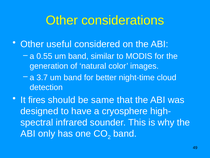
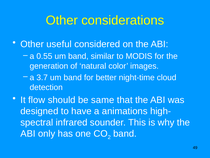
fires: fires -> flow (37, 100)
cryosphere: cryosphere -> animations (125, 111)
